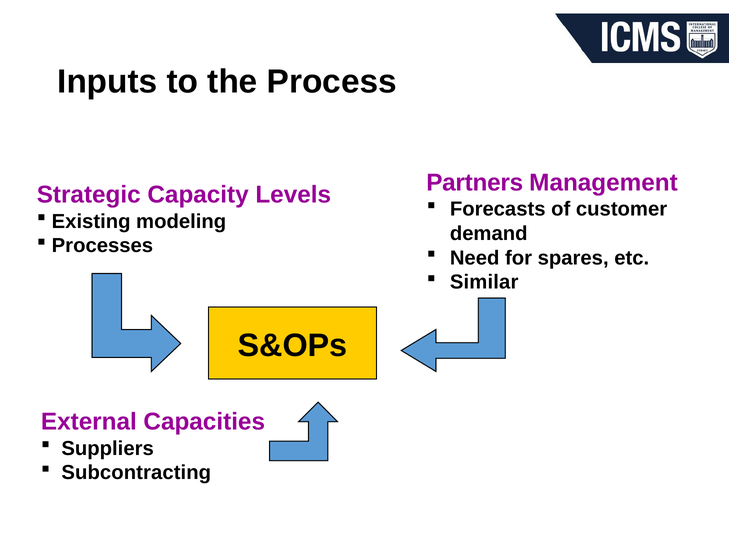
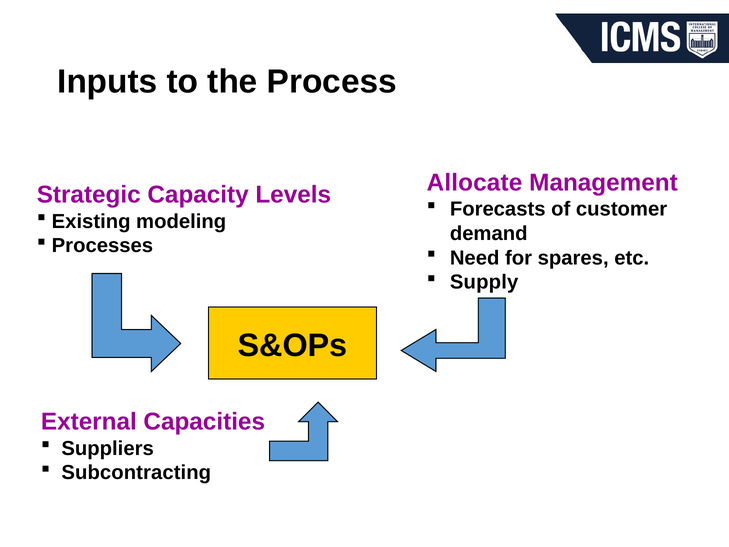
Partners: Partners -> Allocate (475, 183)
Similar: Similar -> Supply (484, 282)
